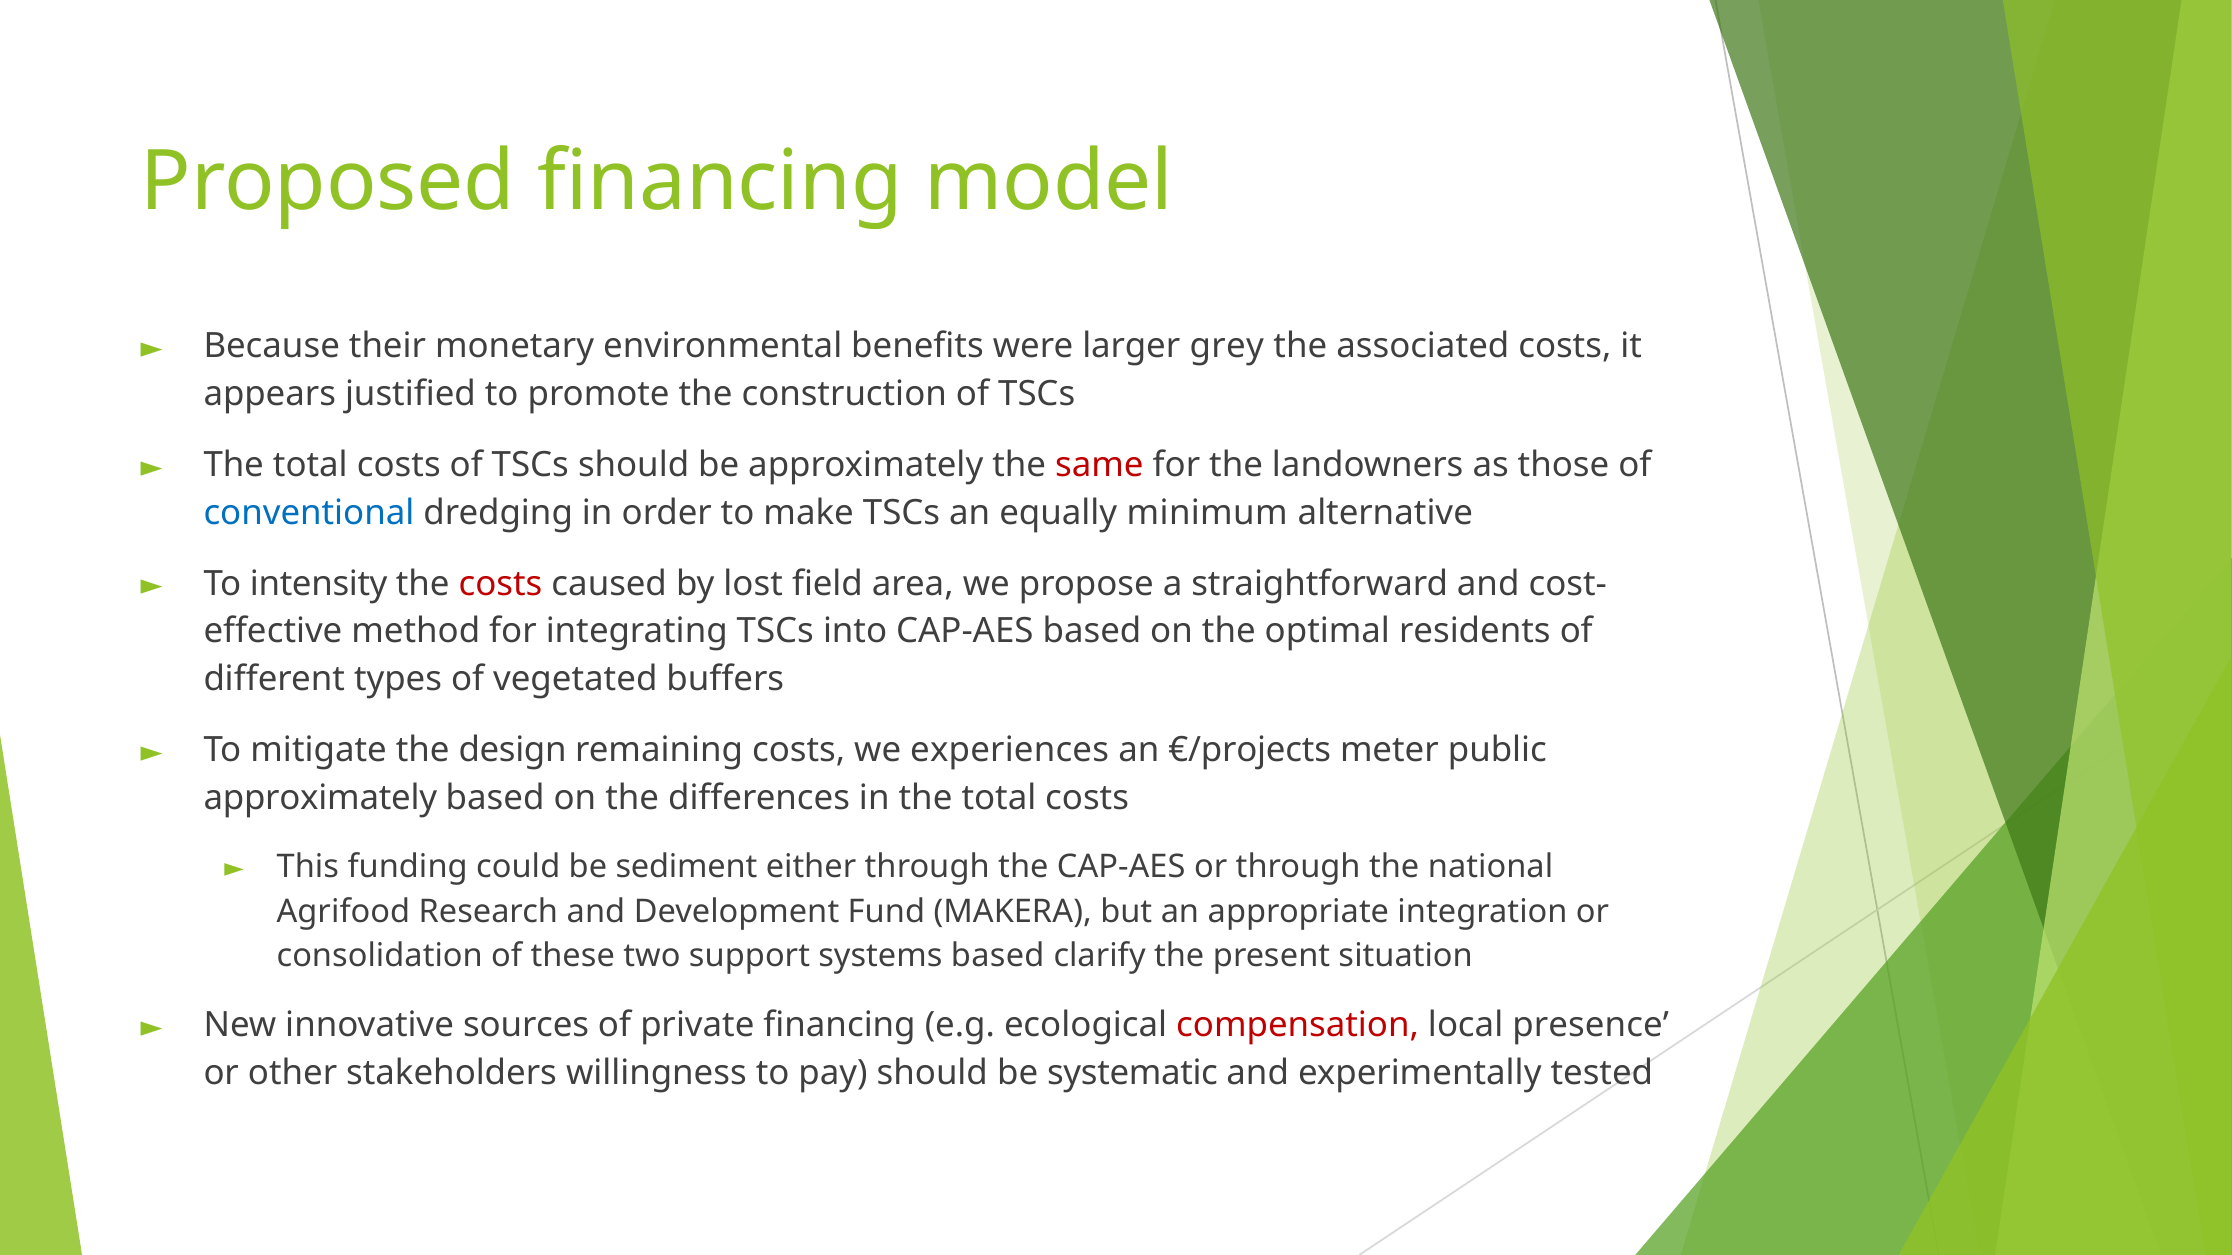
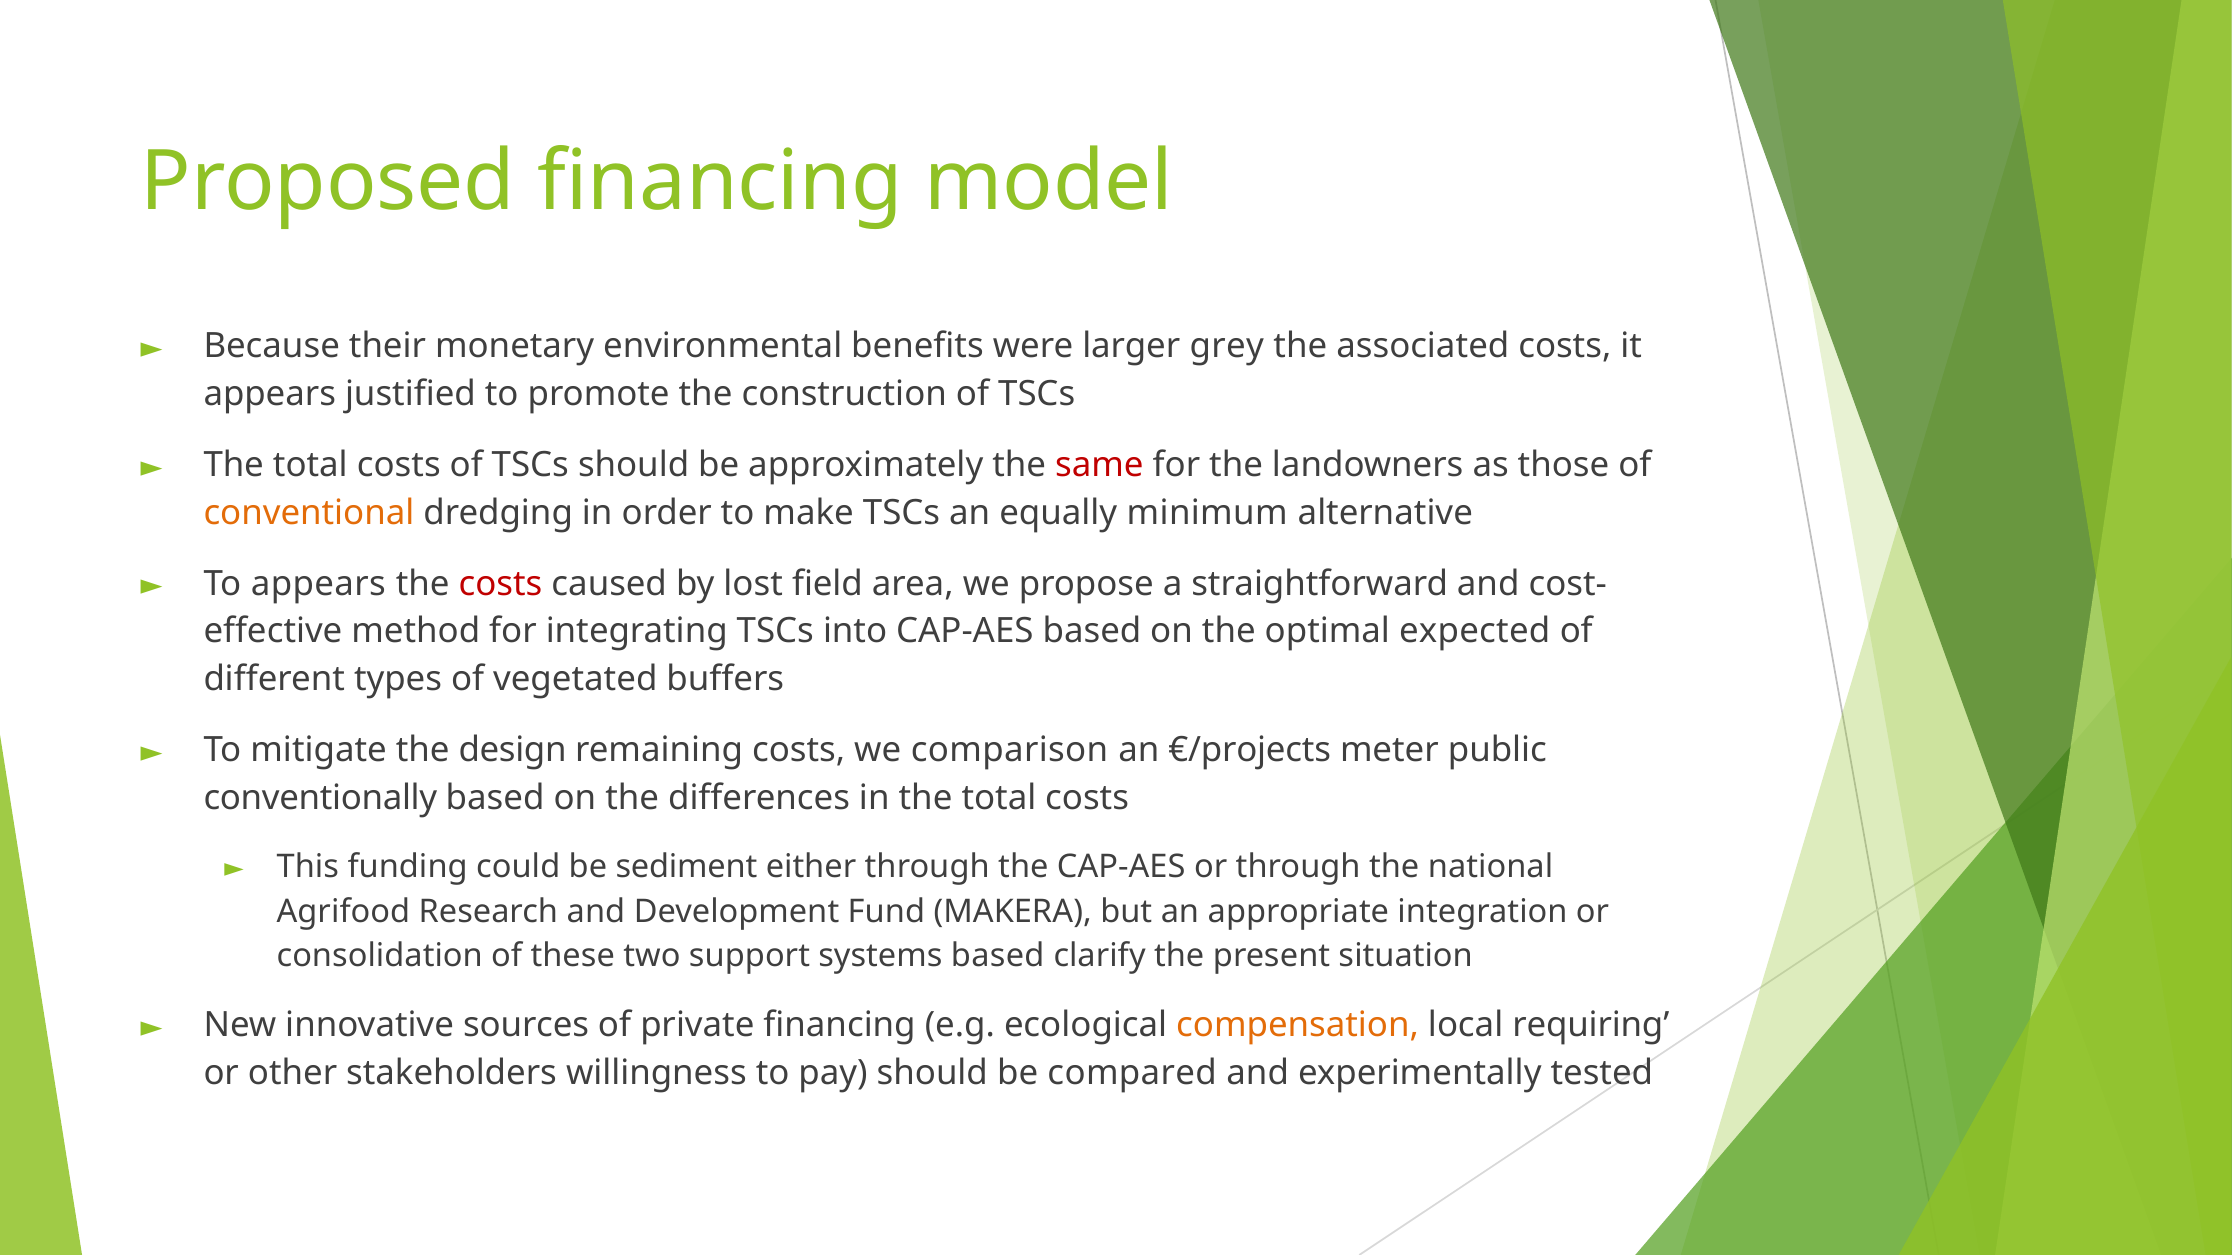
conventional colour: blue -> orange (309, 513)
To intensity: intensity -> appears (318, 584)
residents: residents -> expected (1475, 632)
experiences: experiences -> comparison (1010, 750)
approximately: approximately -> conventionally (320, 798)
compensation colour: red -> orange (1298, 1025)
presence: presence -> requiring (1591, 1025)
systematic: systematic -> compared (1132, 1073)
